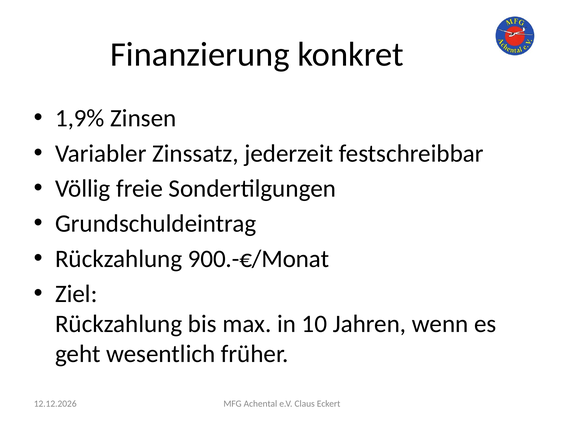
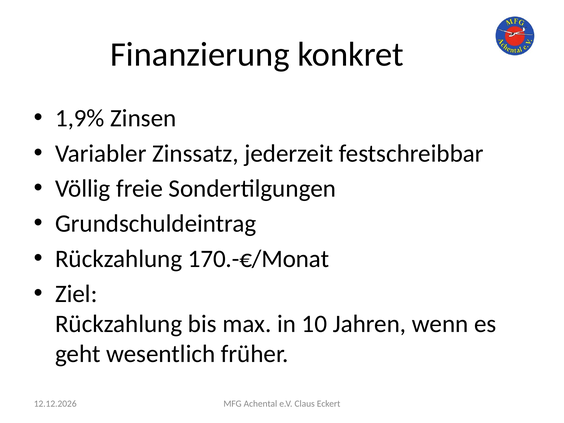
900.-€/Monat: 900.-€/Monat -> 170.-€/Monat (259, 259)
